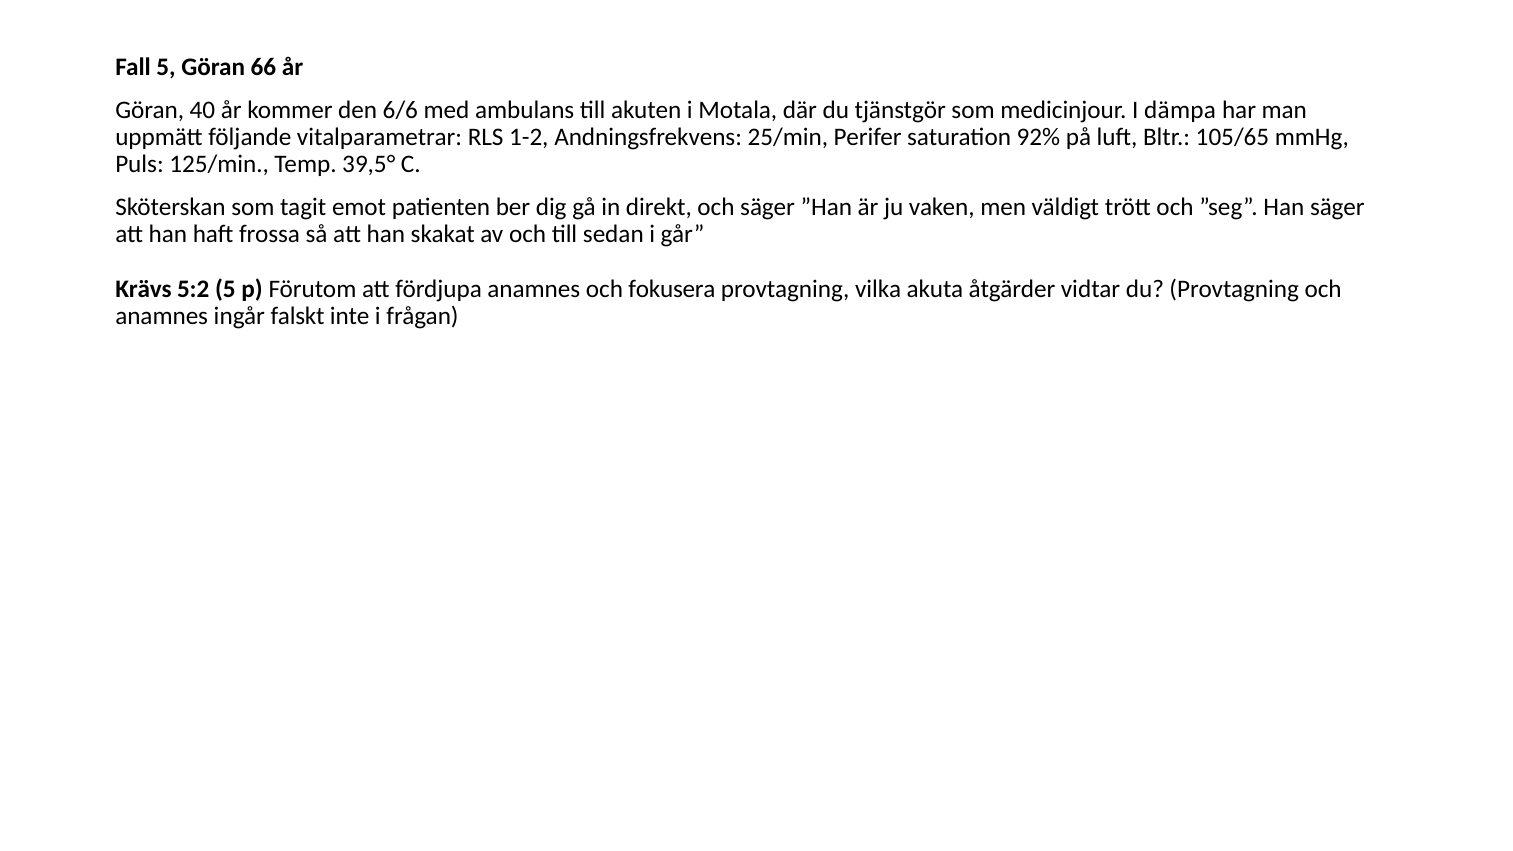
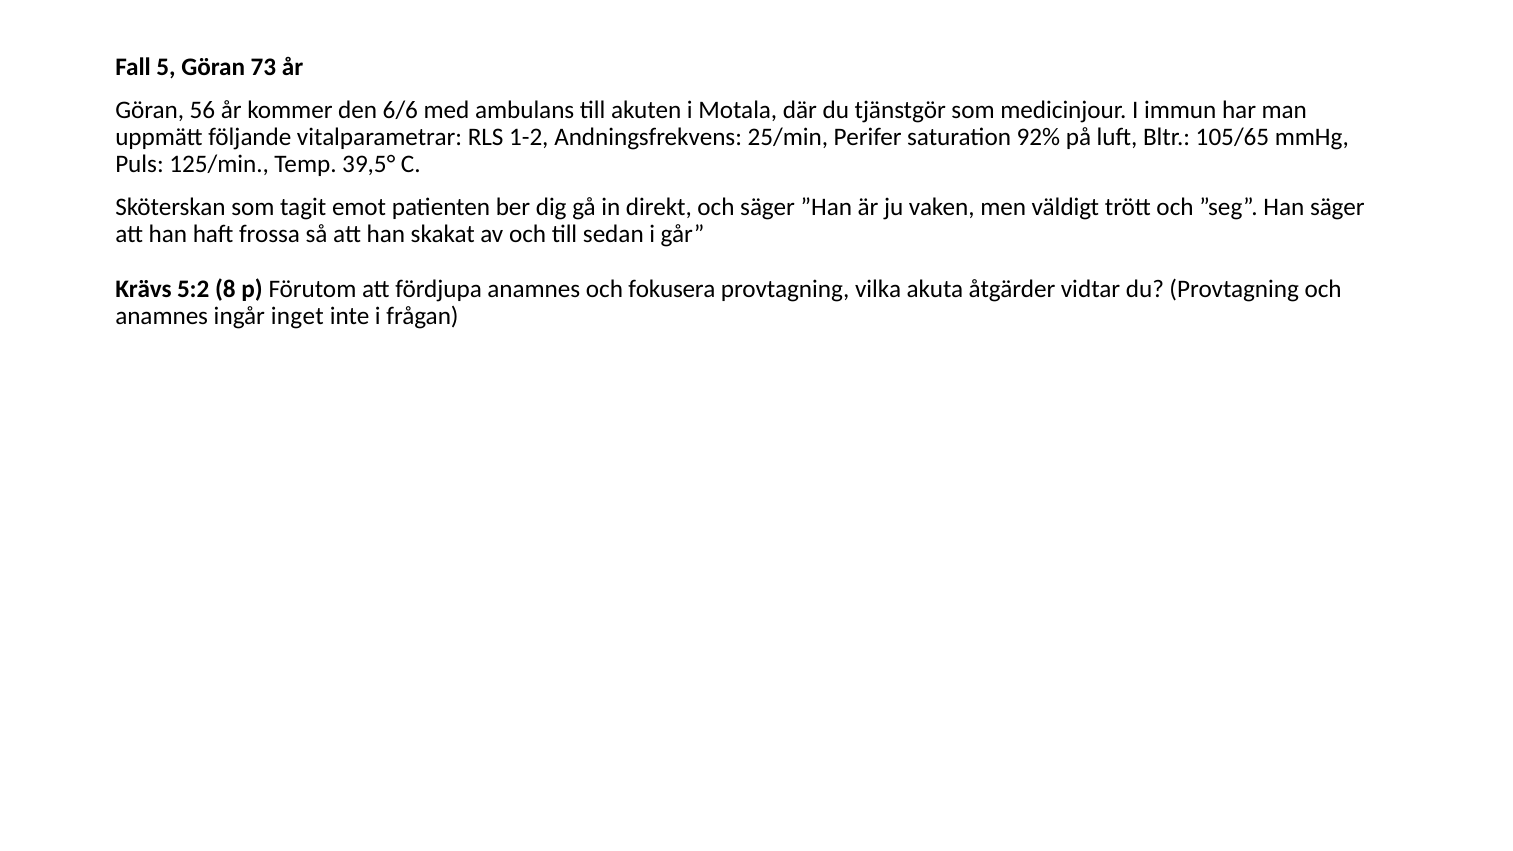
66: 66 -> 73 (263, 67)
40: 40 -> 56 (202, 110)
dämpa: dämpa -> immun (1180, 110)
5:2 5: 5 -> 8 (225, 289)
falskt: falskt -> inget (297, 316)
